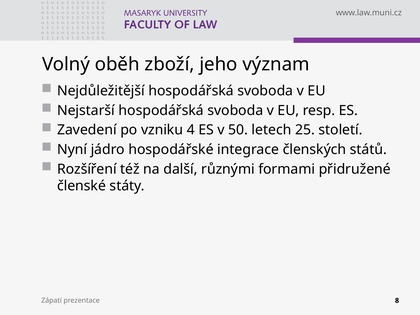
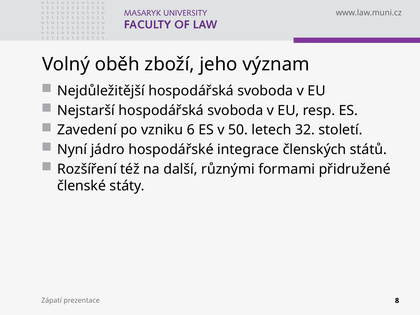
4: 4 -> 6 (191, 130)
25: 25 -> 32 (305, 130)
